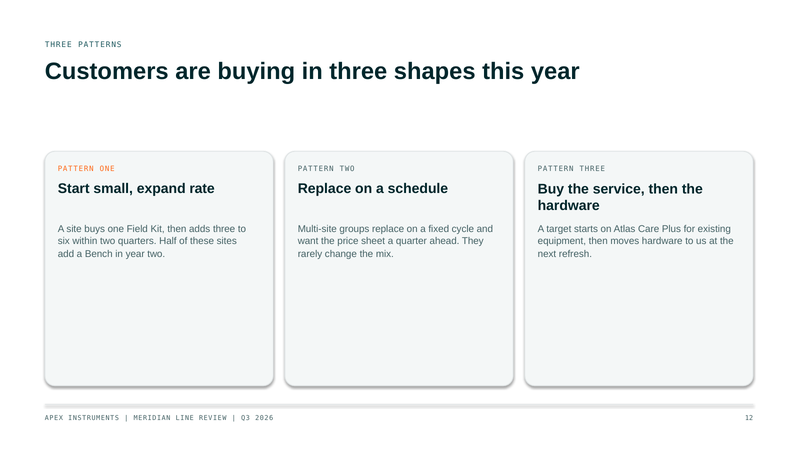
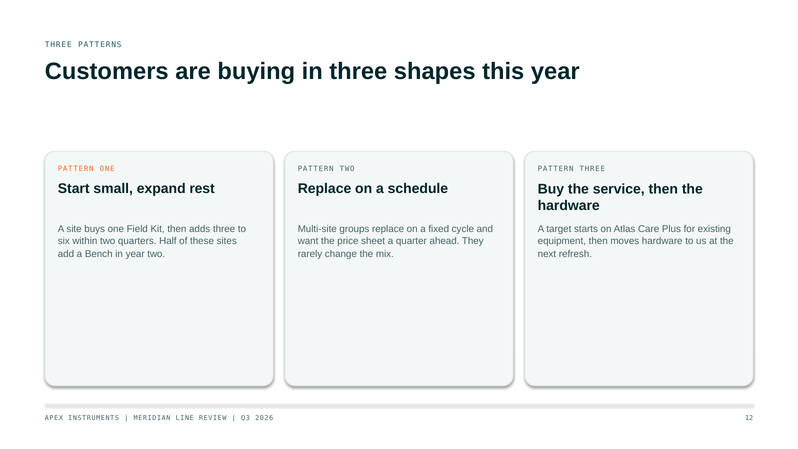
rate: rate -> rest (202, 189)
